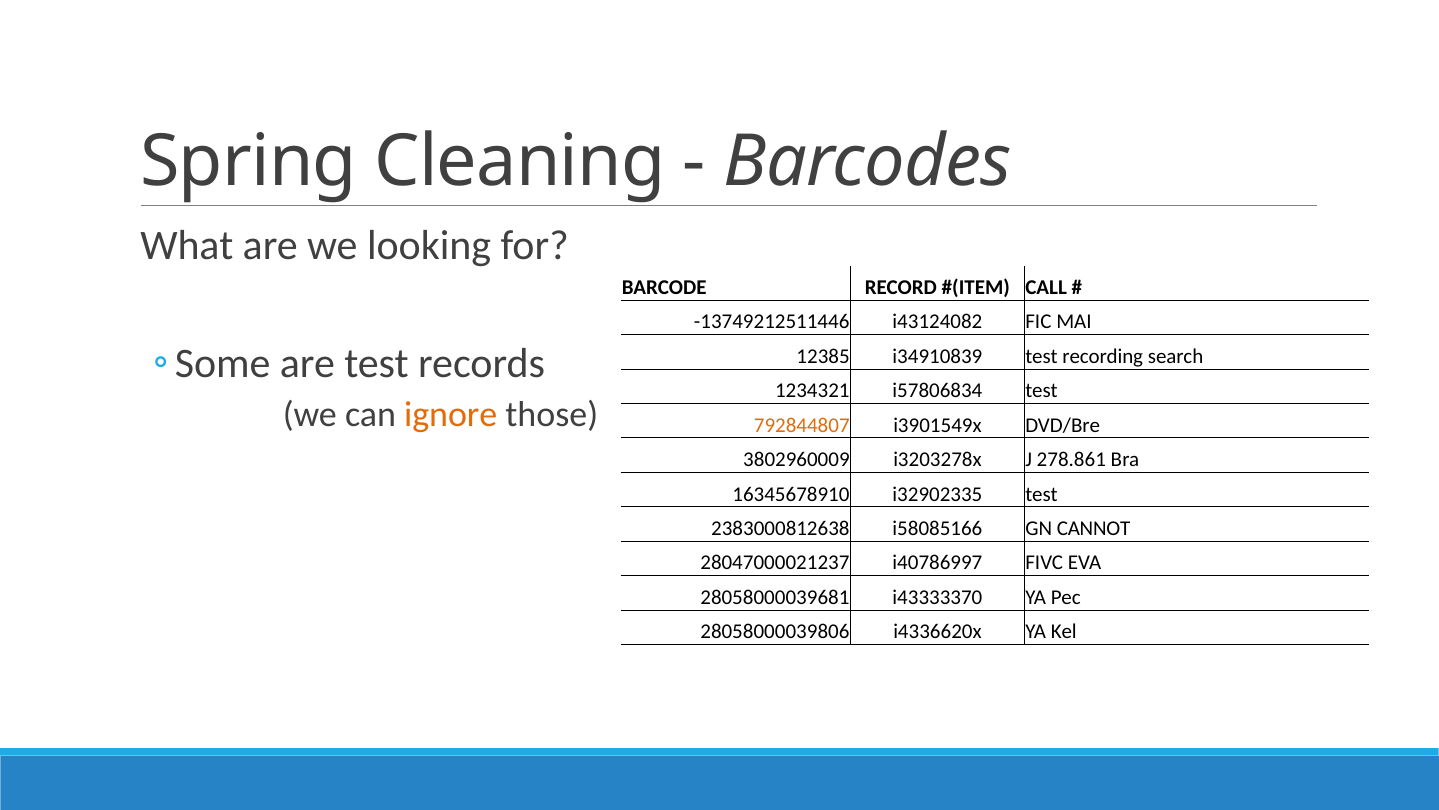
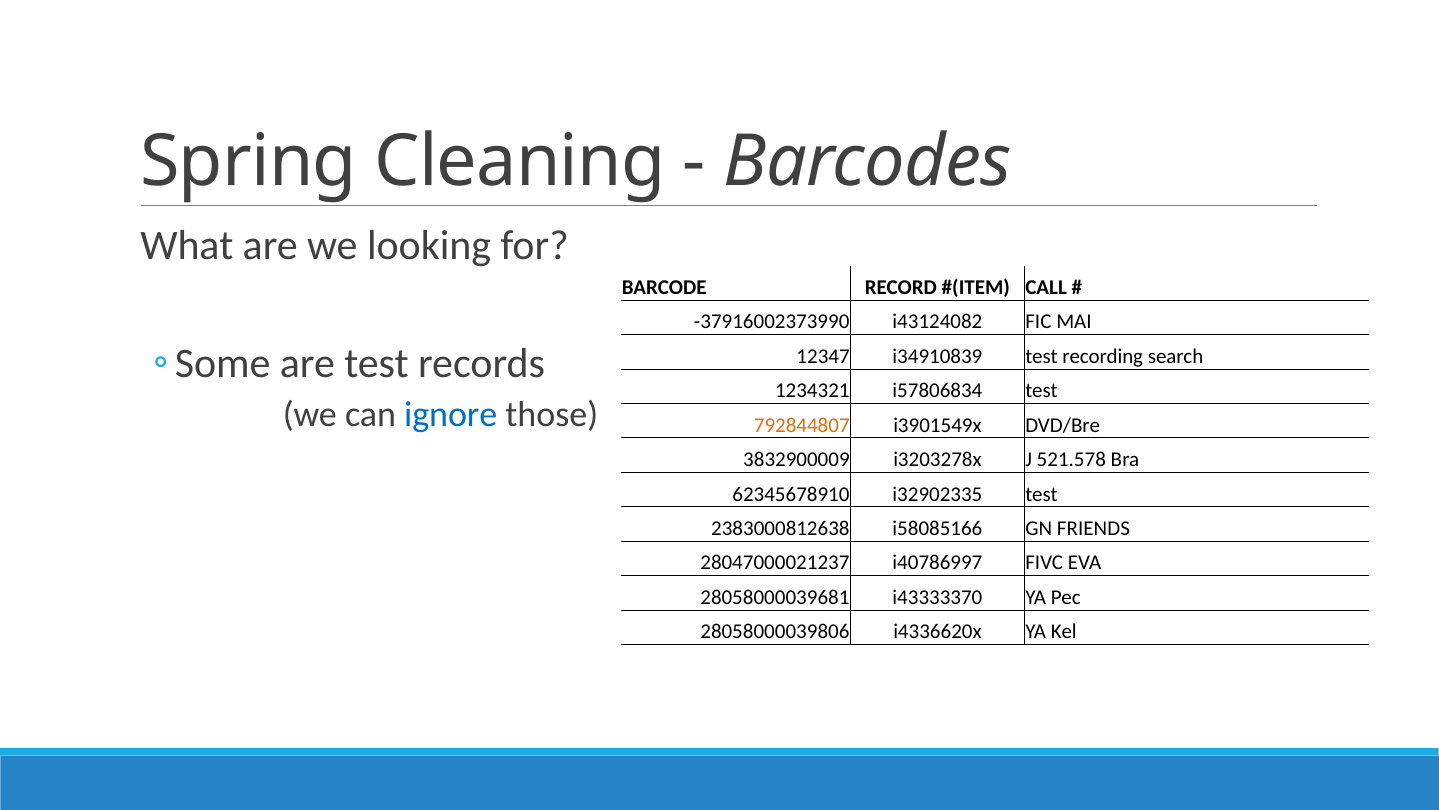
-13749212511446: -13749212511446 -> -37916002373990 (772, 322)
12385: 12385 -> 12347 (823, 356)
ignore colour: orange -> blue (451, 415)
3802960009: 3802960009 -> 3832900009 (796, 459)
278.861: 278.861 -> 521.578 (1071, 459)
16345678910: 16345678910 -> 62345678910 (791, 494)
CANNOT: CANNOT -> FRIENDS (1093, 528)
